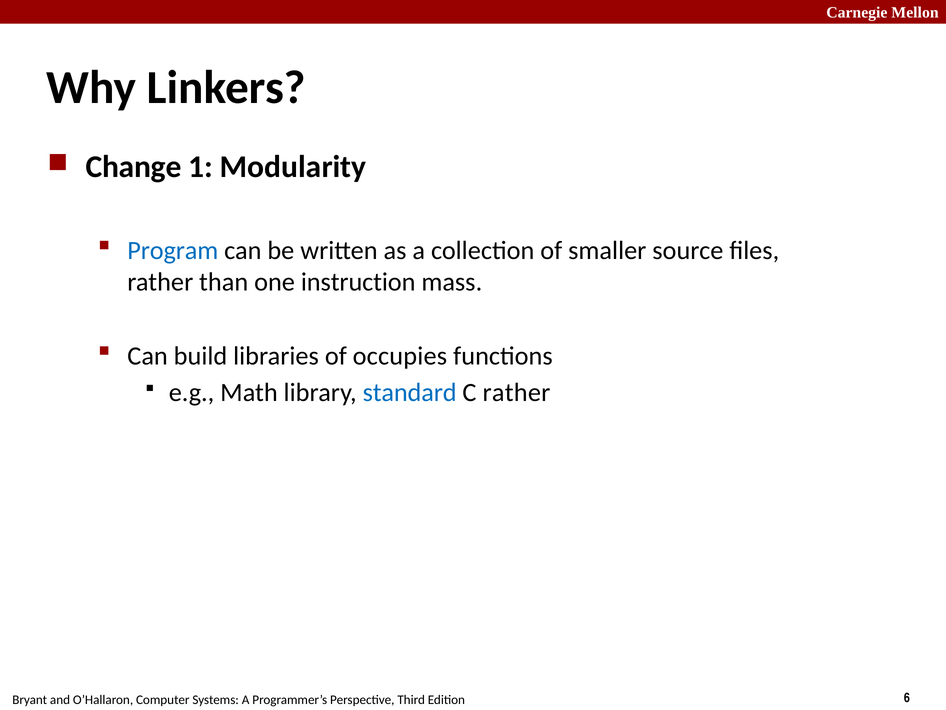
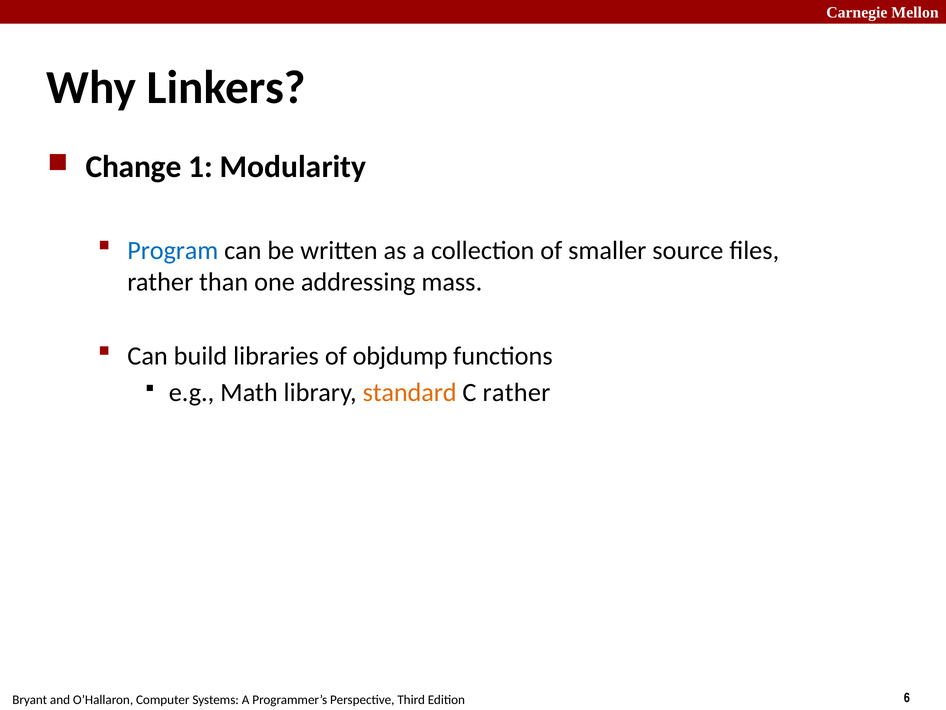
instruction: instruction -> addressing (358, 282)
occupies: occupies -> objdump (400, 356)
standard colour: blue -> orange (410, 392)
